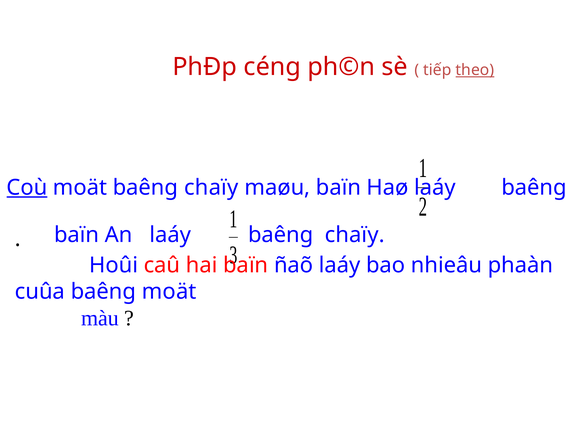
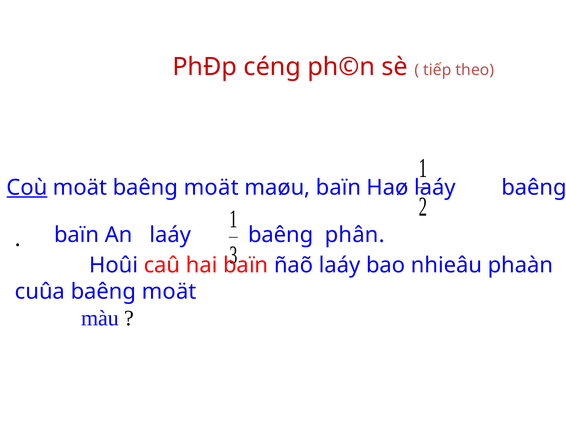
theo underline: present -> none (475, 70)
moät baêng chaïy: chaïy -> moät (211, 187)
laáy baêng chaïy: chaïy -> phân (355, 235)
